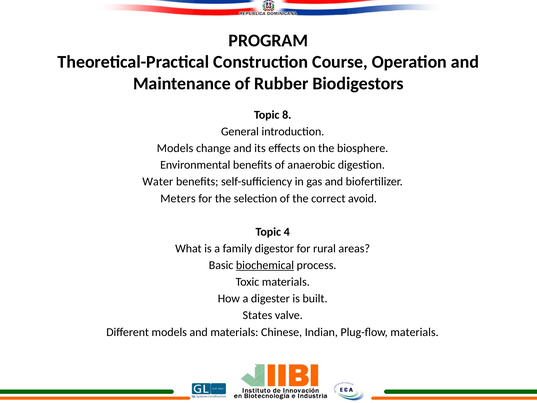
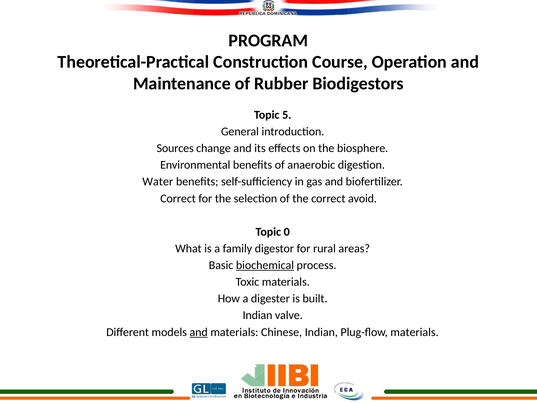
8: 8 -> 5 (287, 115)
Models: Models -> Sources (175, 148)
Meters: Meters -> Correct (178, 198)
4: 4 -> 0 (287, 232)
States: States -> Indian (257, 315)
and underline: none -> present (199, 332)
